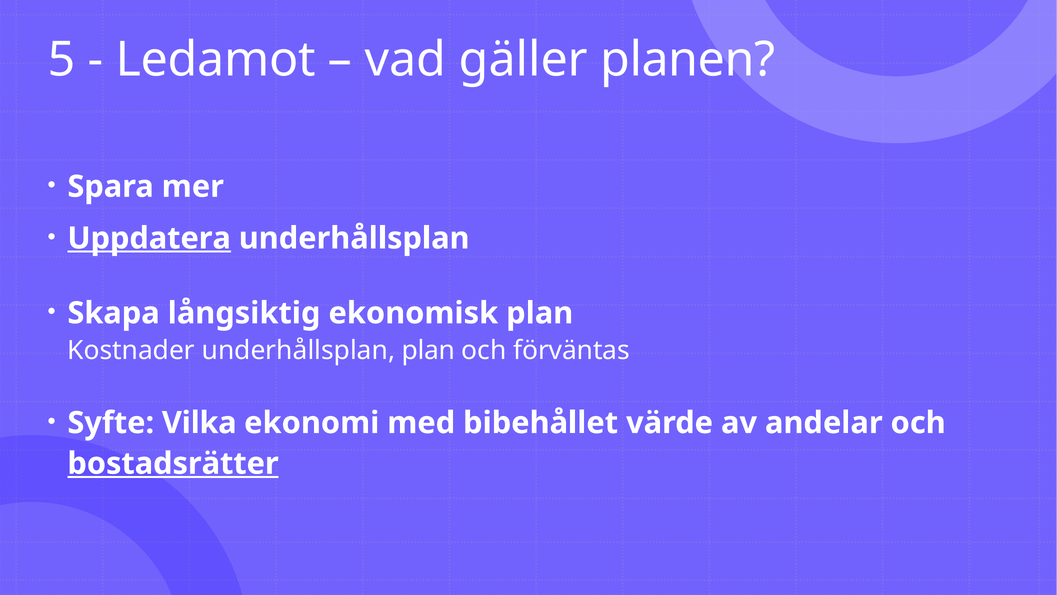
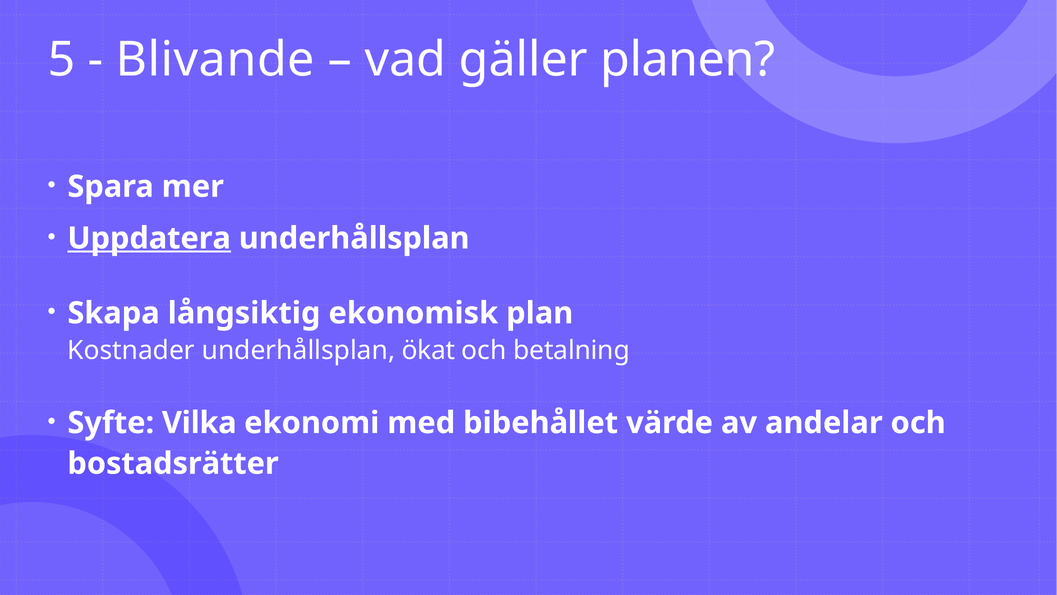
Ledamot: Ledamot -> Blivande (215, 60)
underhållsplan plan: plan -> ökat (428, 350)
förväntas: förväntas -> betalning (572, 350)
bostadsrätter underline: present -> none (173, 463)
